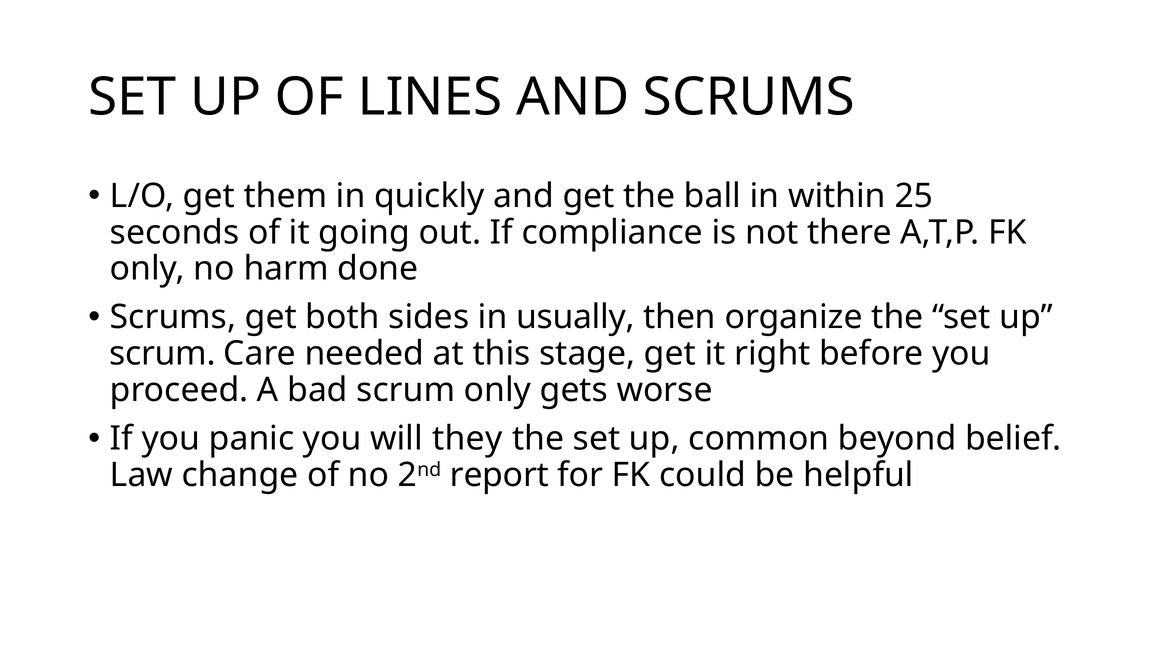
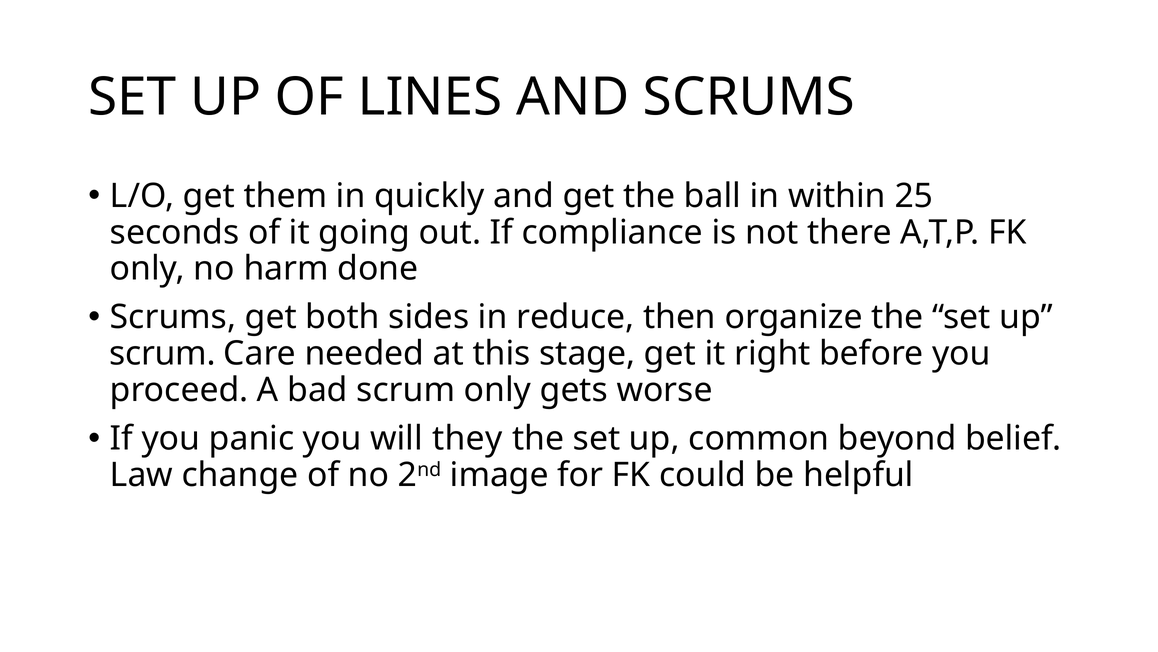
usually: usually -> reduce (575, 317)
report: report -> image (499, 475)
